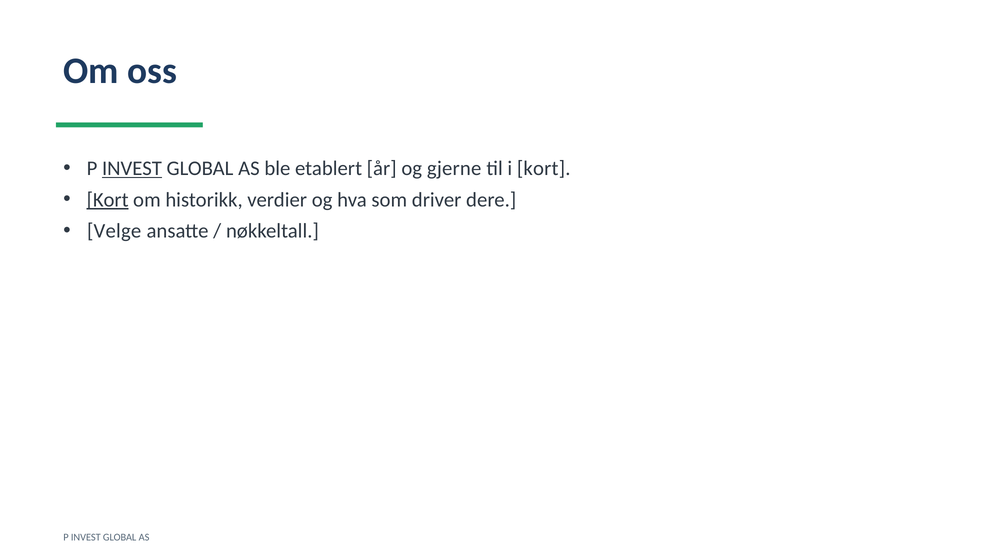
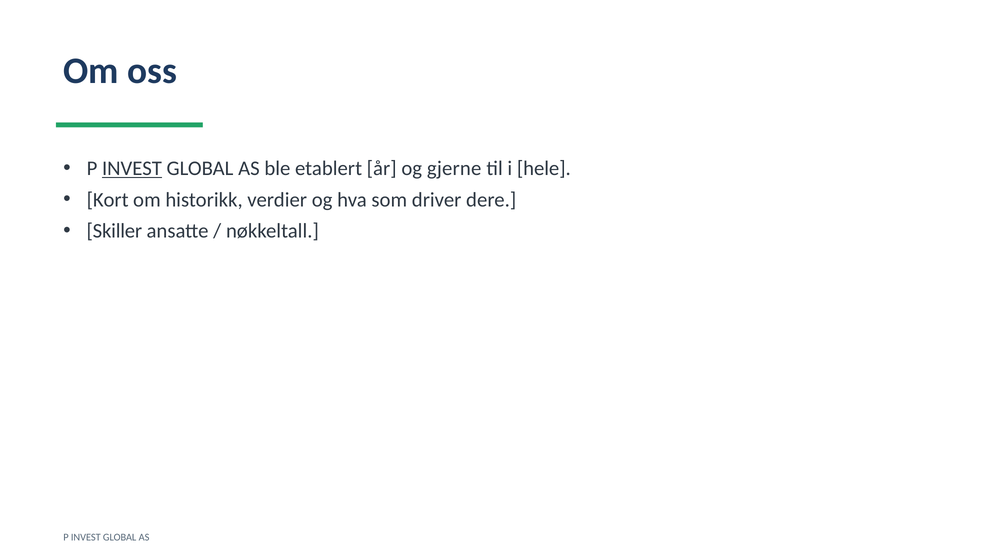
i kort: kort -> hele (544, 169)
Kort underline: present -> none (108, 200)
Velge: Velge -> Skiller (114, 231)
